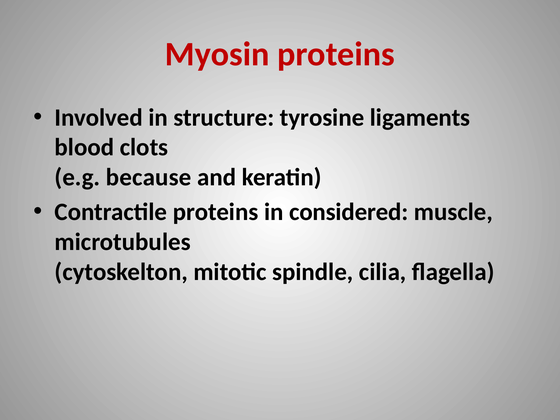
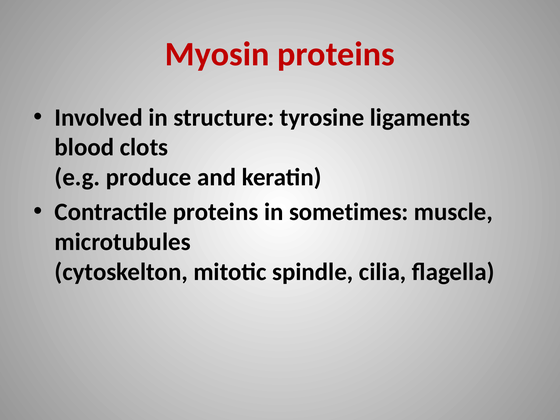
because: because -> produce (149, 177)
considered: considered -> sometimes (349, 212)
